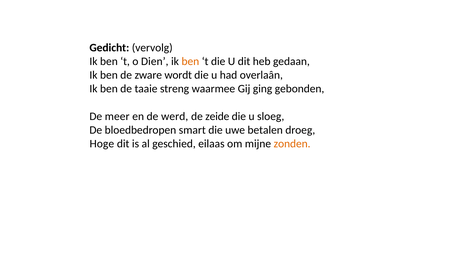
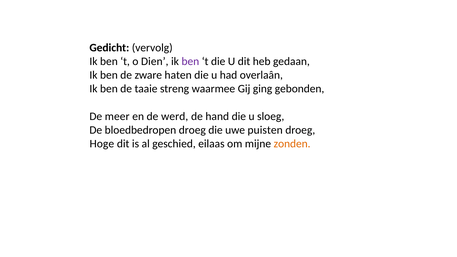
ben colour: orange -> purple (190, 61)
wordt: wordt -> haten (178, 75)
zeide: zeide -> hand (217, 116)
bloedbedropen smart: smart -> droeg (192, 130)
betalen: betalen -> puisten (265, 130)
